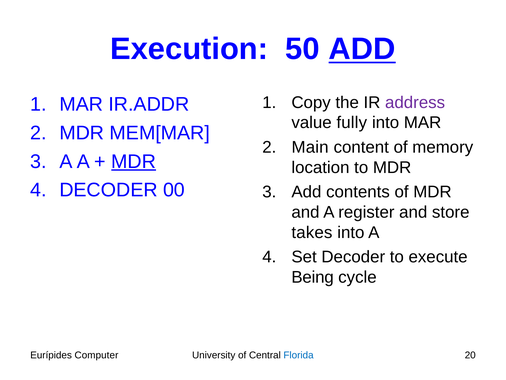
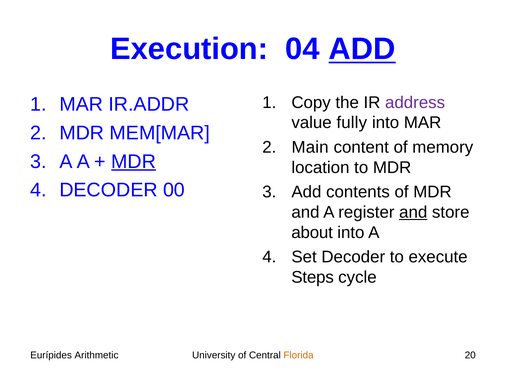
50: 50 -> 04 (302, 49)
and underline: none -> present (413, 212)
takes: takes -> about (312, 232)
Being: Being -> Steps (313, 277)
Computer: Computer -> Arithmetic (97, 355)
Florida colour: blue -> orange (299, 355)
